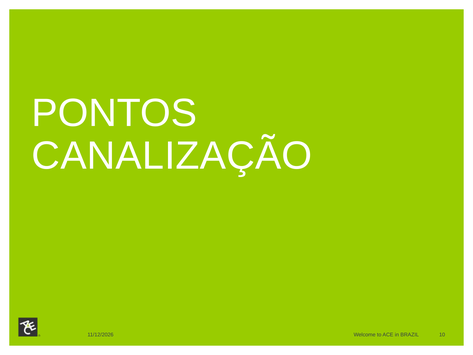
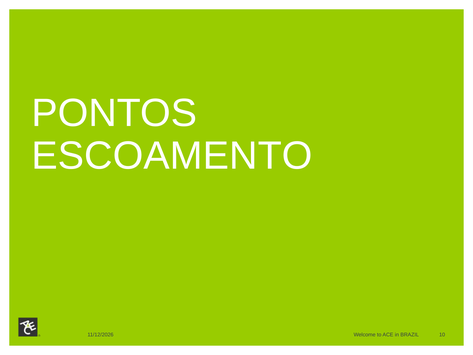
CANALIZAÇÃO: CANALIZAÇÃO -> ESCOAMENTO (172, 156)
